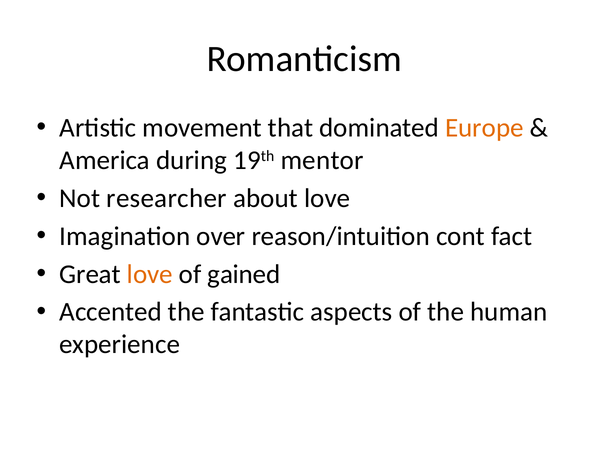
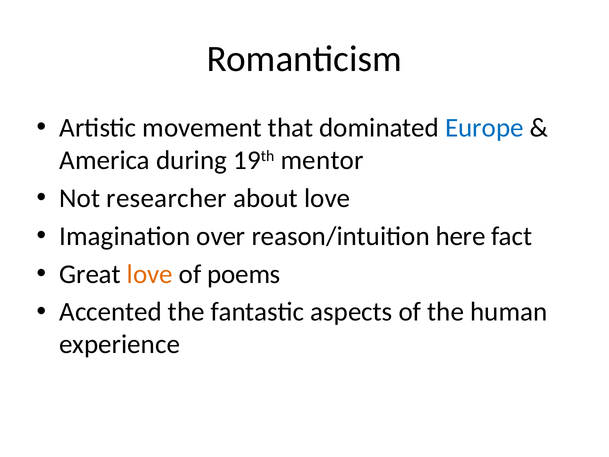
Europe colour: orange -> blue (484, 128)
cont: cont -> here (461, 236)
gained: gained -> poems (244, 274)
